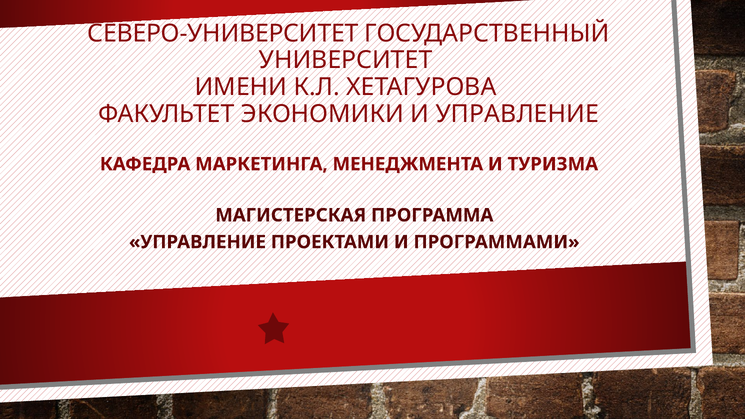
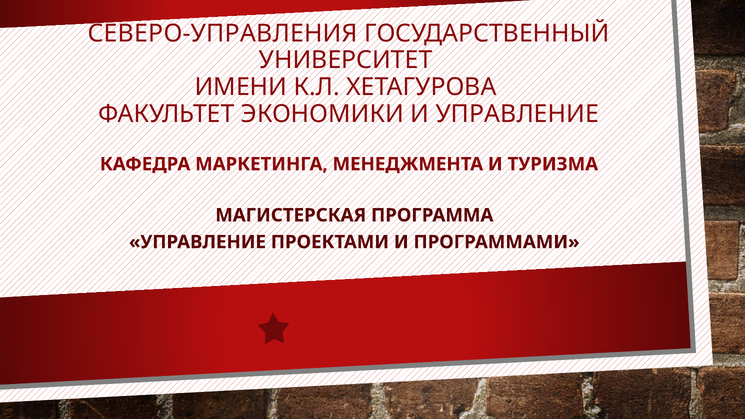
СЕВЕРО-УНИВЕРСИТЕТ: СЕВЕРО-УНИВЕРСИТЕТ -> СЕВЕРО-УПРАВЛЕНИЯ (223, 33)
